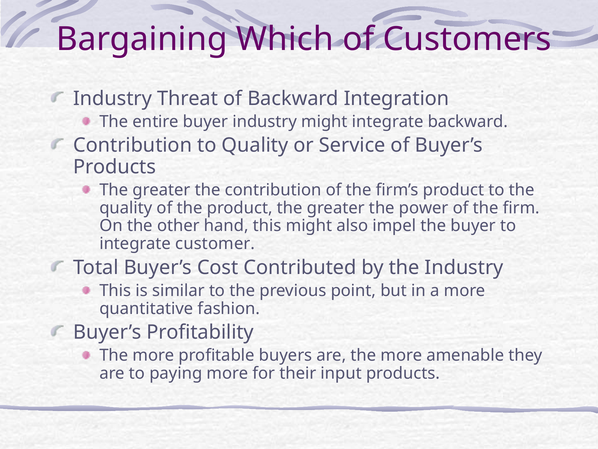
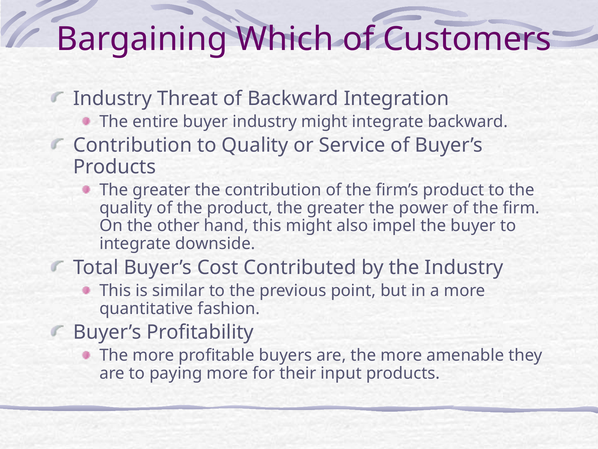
customer: customer -> downside (215, 244)
